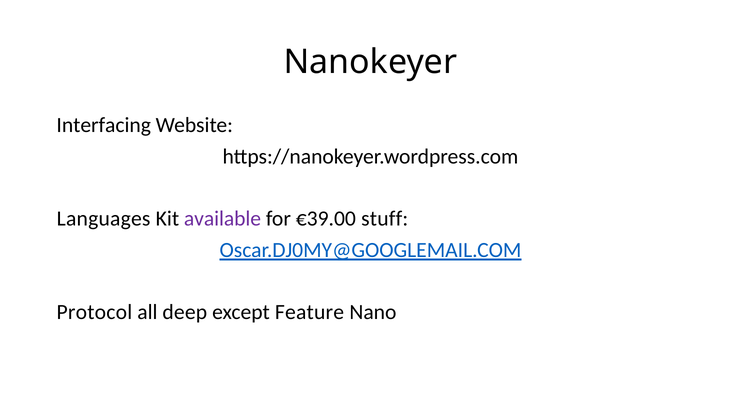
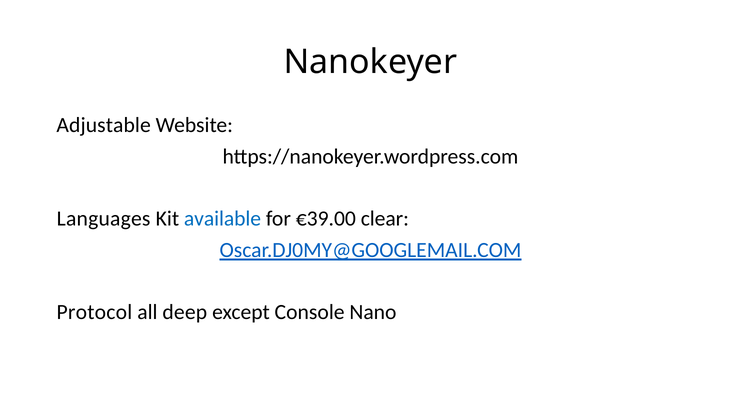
Interfacing: Interfacing -> Adjustable (104, 125)
available colour: purple -> blue (223, 218)
stuff: stuff -> clear (385, 218)
Feature: Feature -> Console (310, 312)
